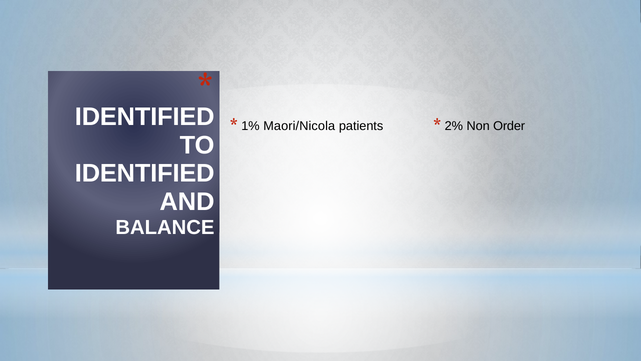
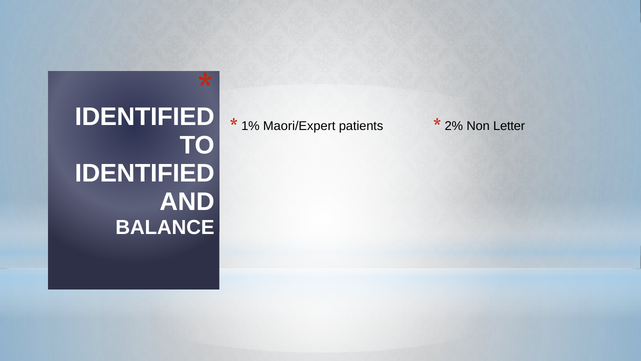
Maori/Nicola: Maori/Nicola -> Maori/Expert (299, 126)
Order: Order -> Letter (509, 126)
